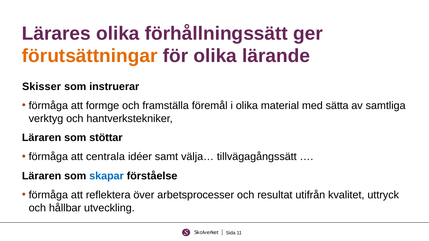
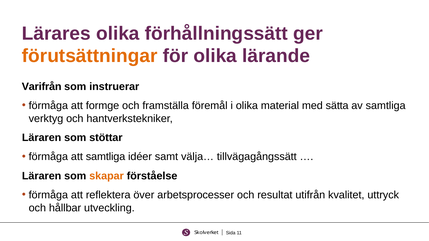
Skisser: Skisser -> Varifrån (42, 87)
att centrala: centrala -> samtliga (106, 157)
skapar colour: blue -> orange (107, 176)
